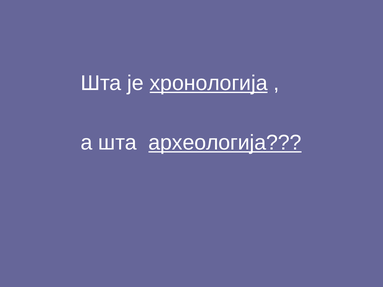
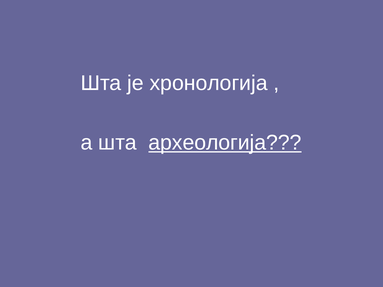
хронологија underline: present -> none (209, 83)
